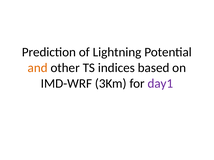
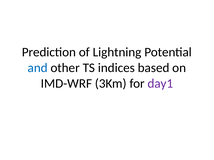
and colour: orange -> blue (38, 68)
